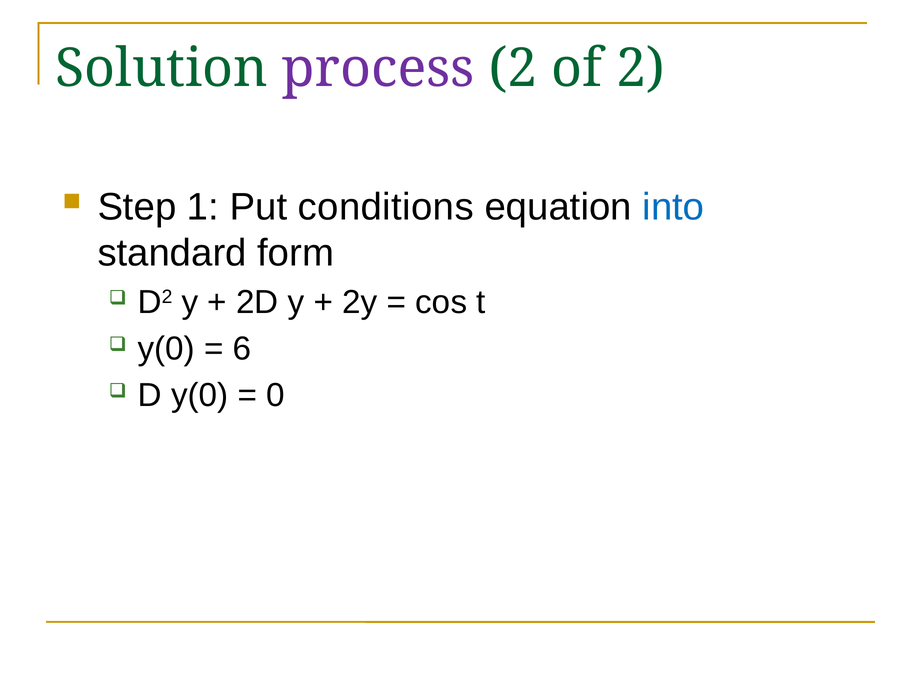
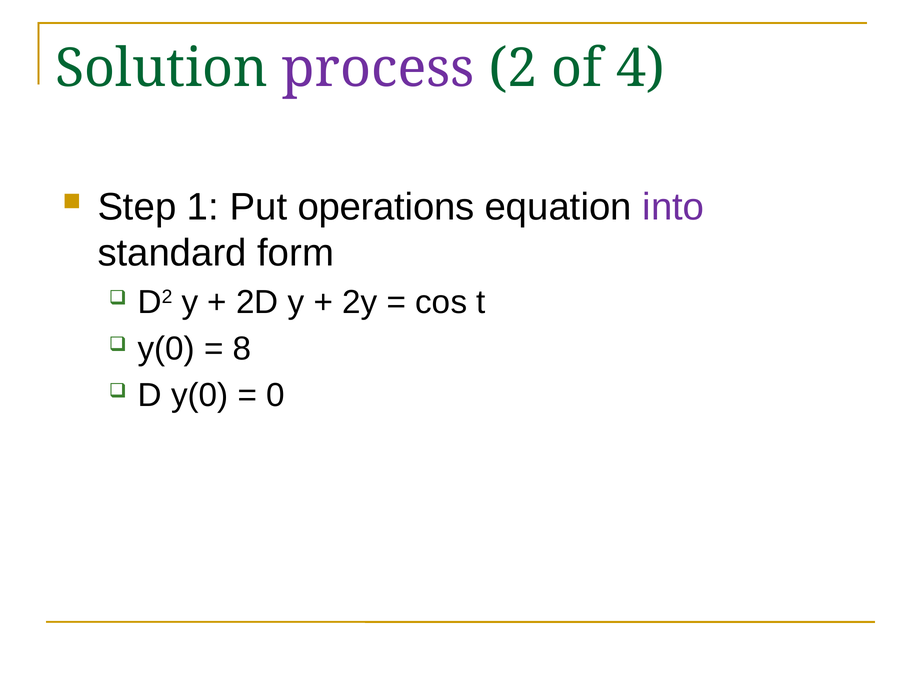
of 2: 2 -> 4 (640, 69)
conditions: conditions -> operations (386, 207)
into colour: blue -> purple (673, 207)
6: 6 -> 8 (242, 349)
